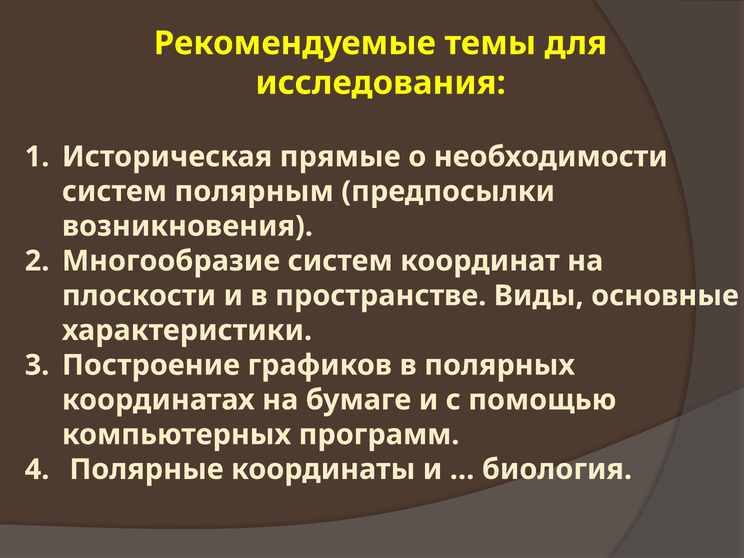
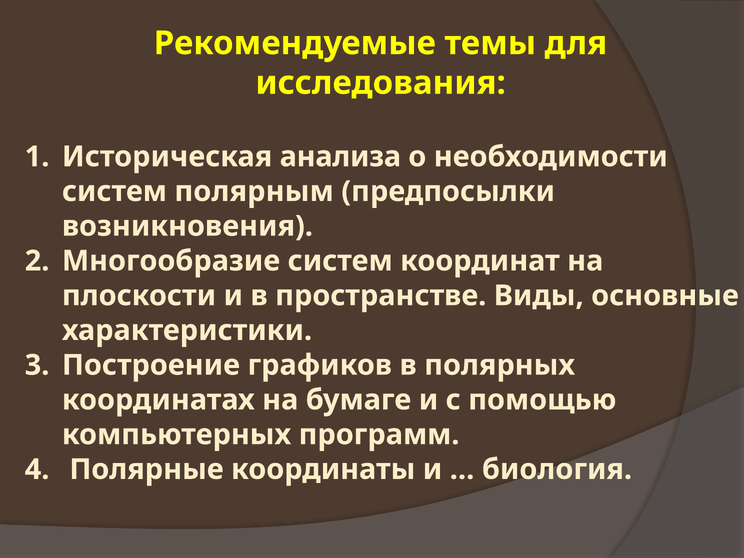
прямые: прямые -> анализа (340, 157)
